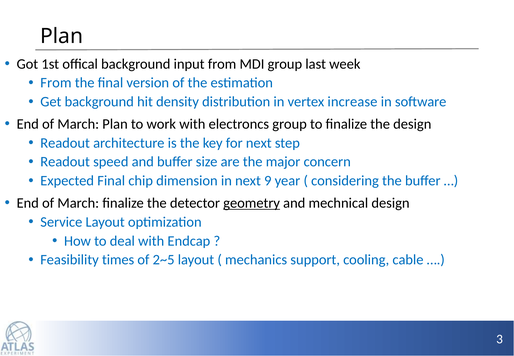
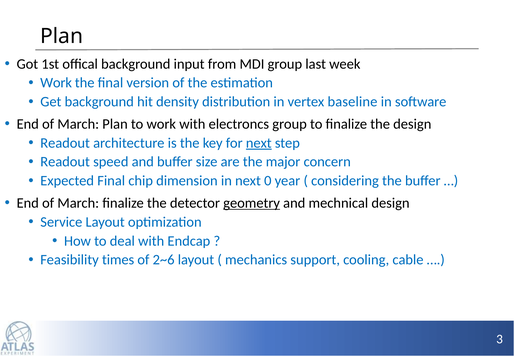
From: From -> Work (56, 83)
increase: increase -> baseline (352, 102)
next underline: none -> present (259, 143)
9: 9 -> 0 (268, 181)
2~5: 2~5 -> 2~6 (164, 260)
